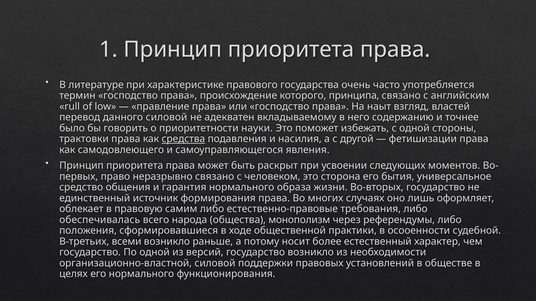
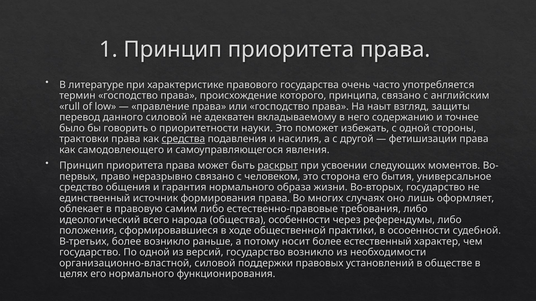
властей: властей -> защиты (451, 107)
раскрыт underline: none -> present (278, 166)
обеспечивалась: обеспечивалась -> идеологический (100, 220)
монополизм: монополизм -> особенности (299, 220)
В-третьих всеми: всеми -> более (126, 242)
